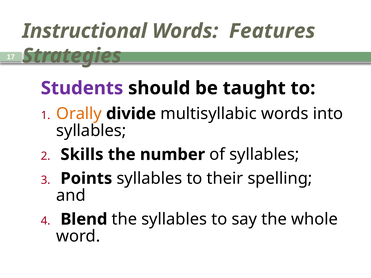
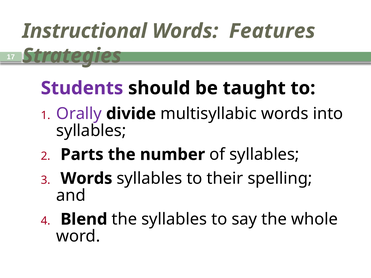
Orally colour: orange -> purple (79, 114)
Skills: Skills -> Parts (82, 155)
Points: Points -> Words (86, 179)
